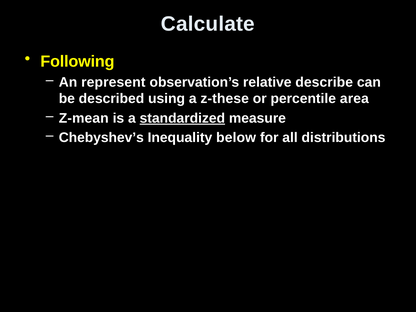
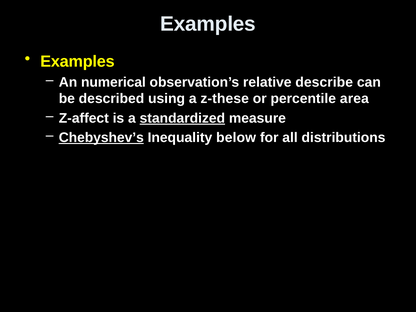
Calculate: Calculate -> Examples (208, 24)
Following: Following -> Examples (77, 61)
represent: represent -> numerical (113, 82)
Z-mean: Z-mean -> Z-affect (84, 118)
Chebyshev’s underline: none -> present (101, 138)
